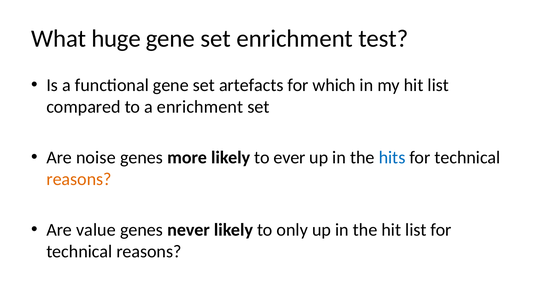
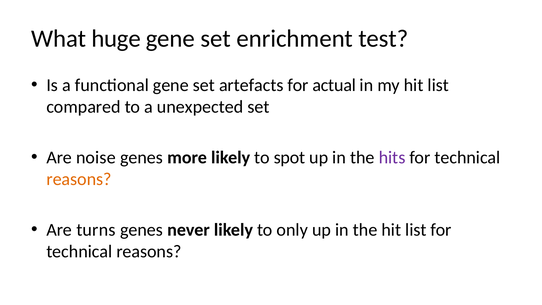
which: which -> actual (334, 85)
a enrichment: enrichment -> unexpected (200, 107)
ever: ever -> spot (290, 158)
hits colour: blue -> purple (392, 158)
value: value -> turns (96, 230)
